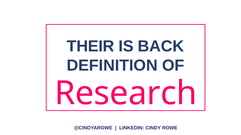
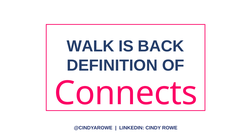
THEIR: THEIR -> WALK (91, 46)
Research: Research -> Connects (126, 94)
